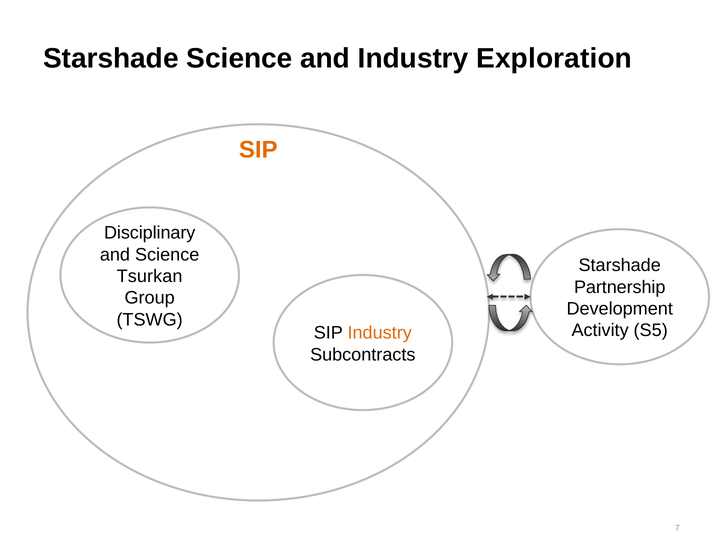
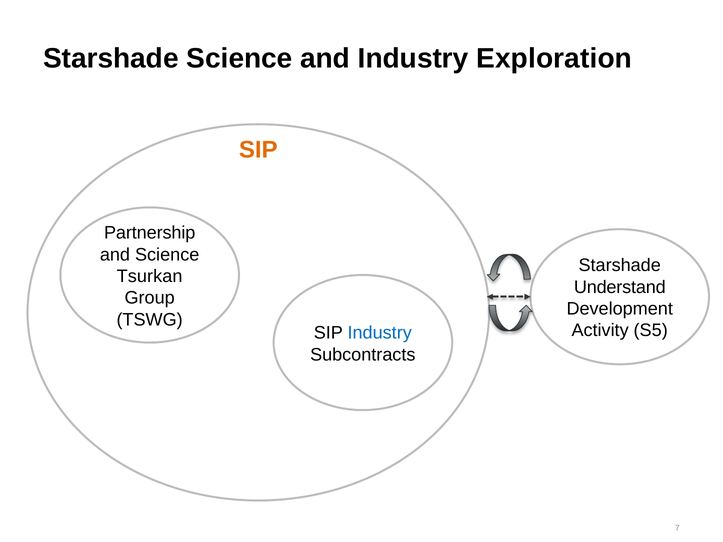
Disciplinary: Disciplinary -> Partnership (150, 233)
Partnership: Partnership -> Understand (620, 287)
Industry colour: orange -> blue (380, 333)
